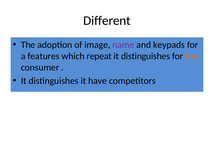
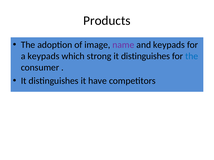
Different: Different -> Products (107, 21)
a features: features -> keypads (44, 56)
repeat: repeat -> strong (99, 56)
the colour: orange -> blue (192, 56)
